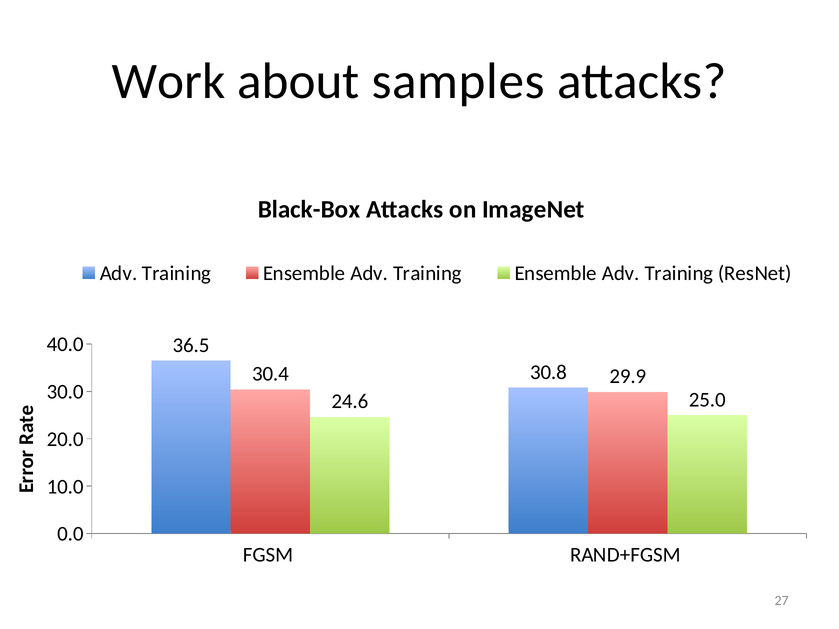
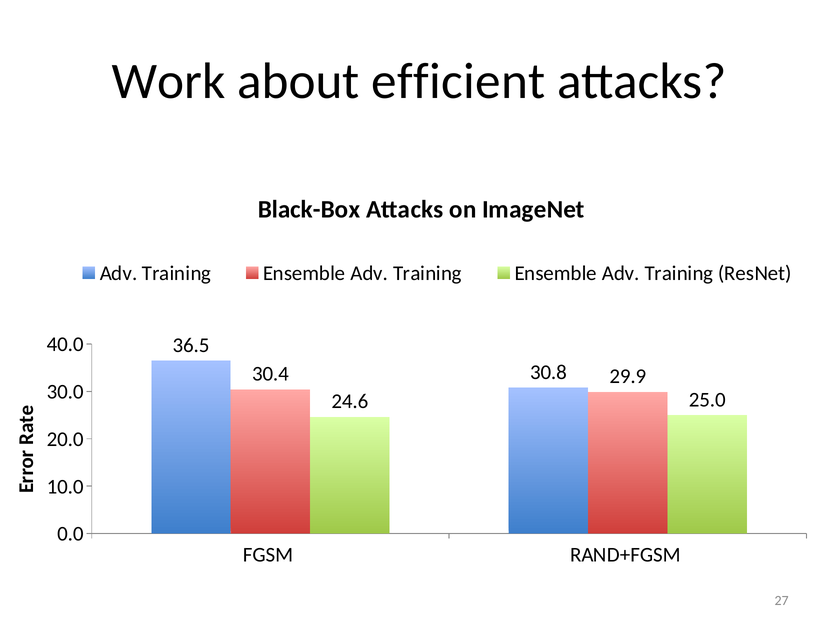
samples: samples -> efficient (458, 81)
